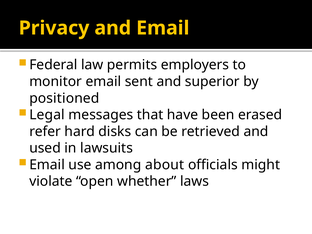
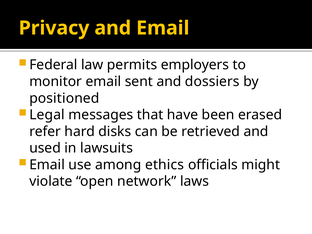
superior: superior -> dossiers (212, 82)
about: about -> ethics (165, 165)
whether: whether -> network (147, 181)
